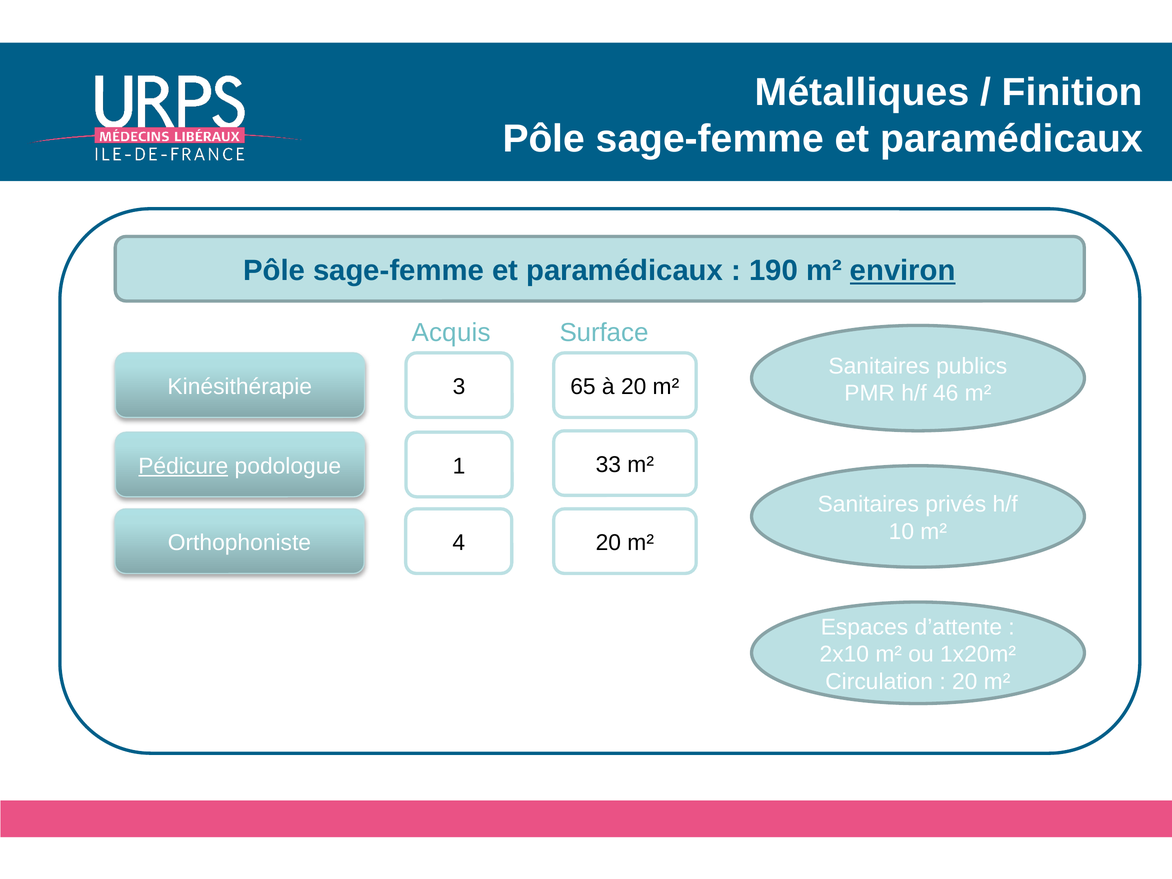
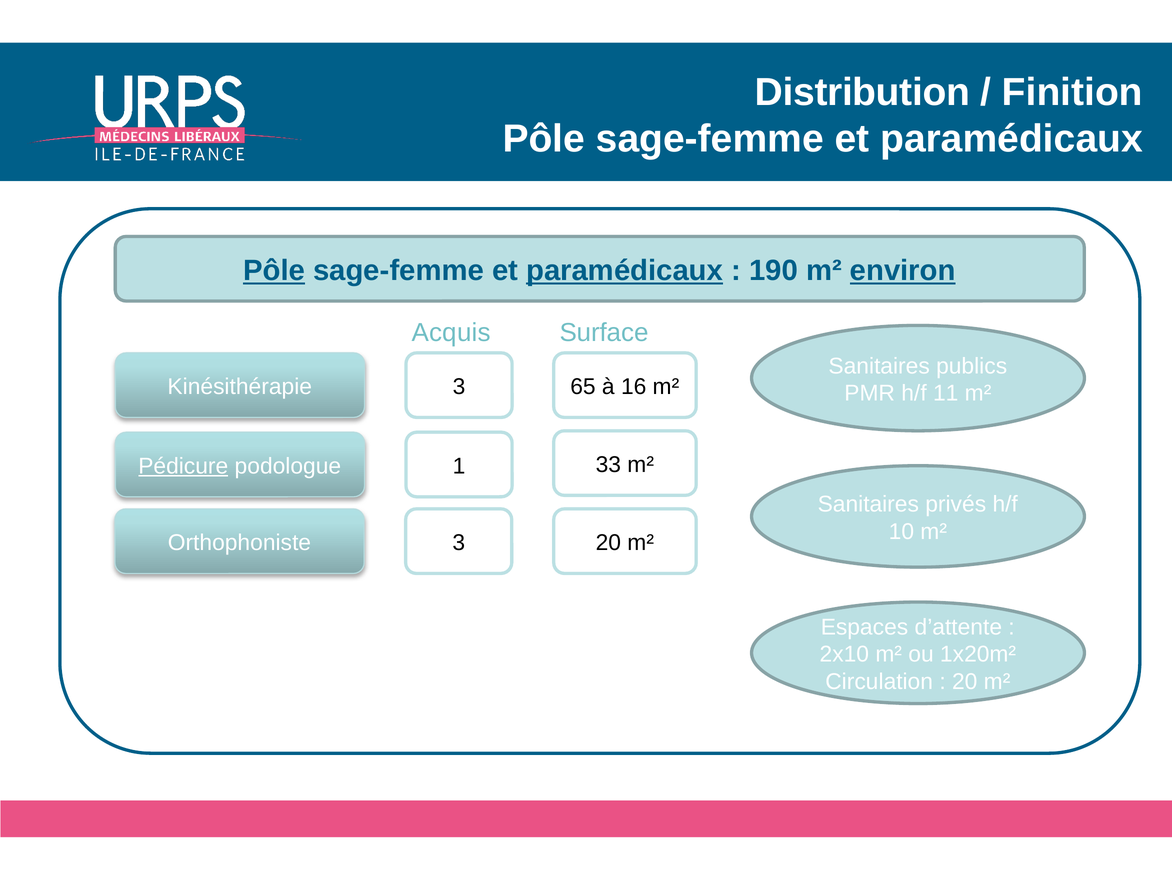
Métalliques: Métalliques -> Distribution (862, 92)
Pôle underline: none -> present (274, 271)
paramédicaux underline: none -> present (625, 271)
à 20: 20 -> 16 (634, 387)
46: 46 -> 11 (946, 393)
Orthophoniste 4: 4 -> 3 (459, 543)
